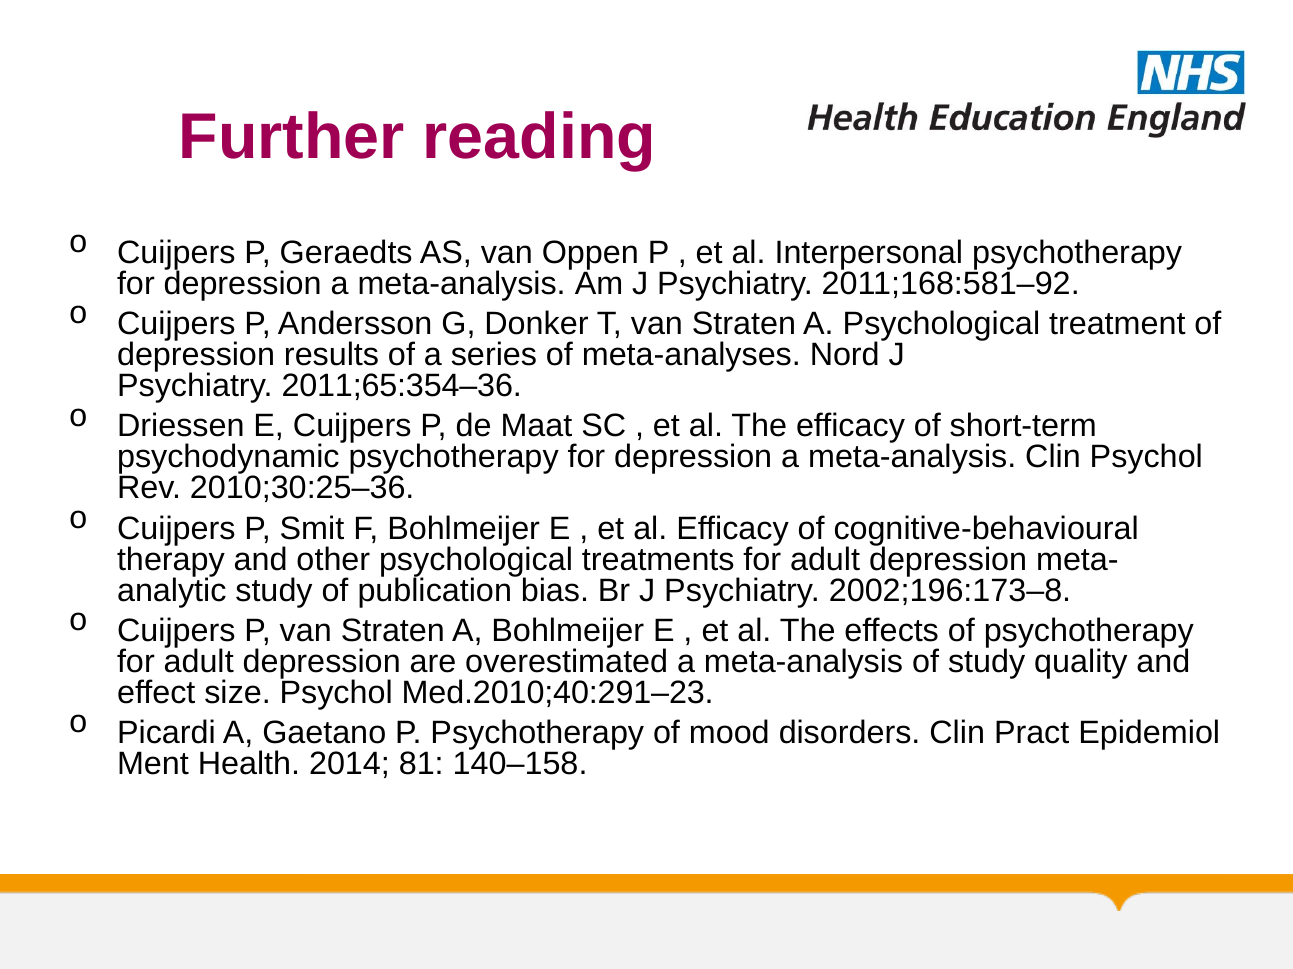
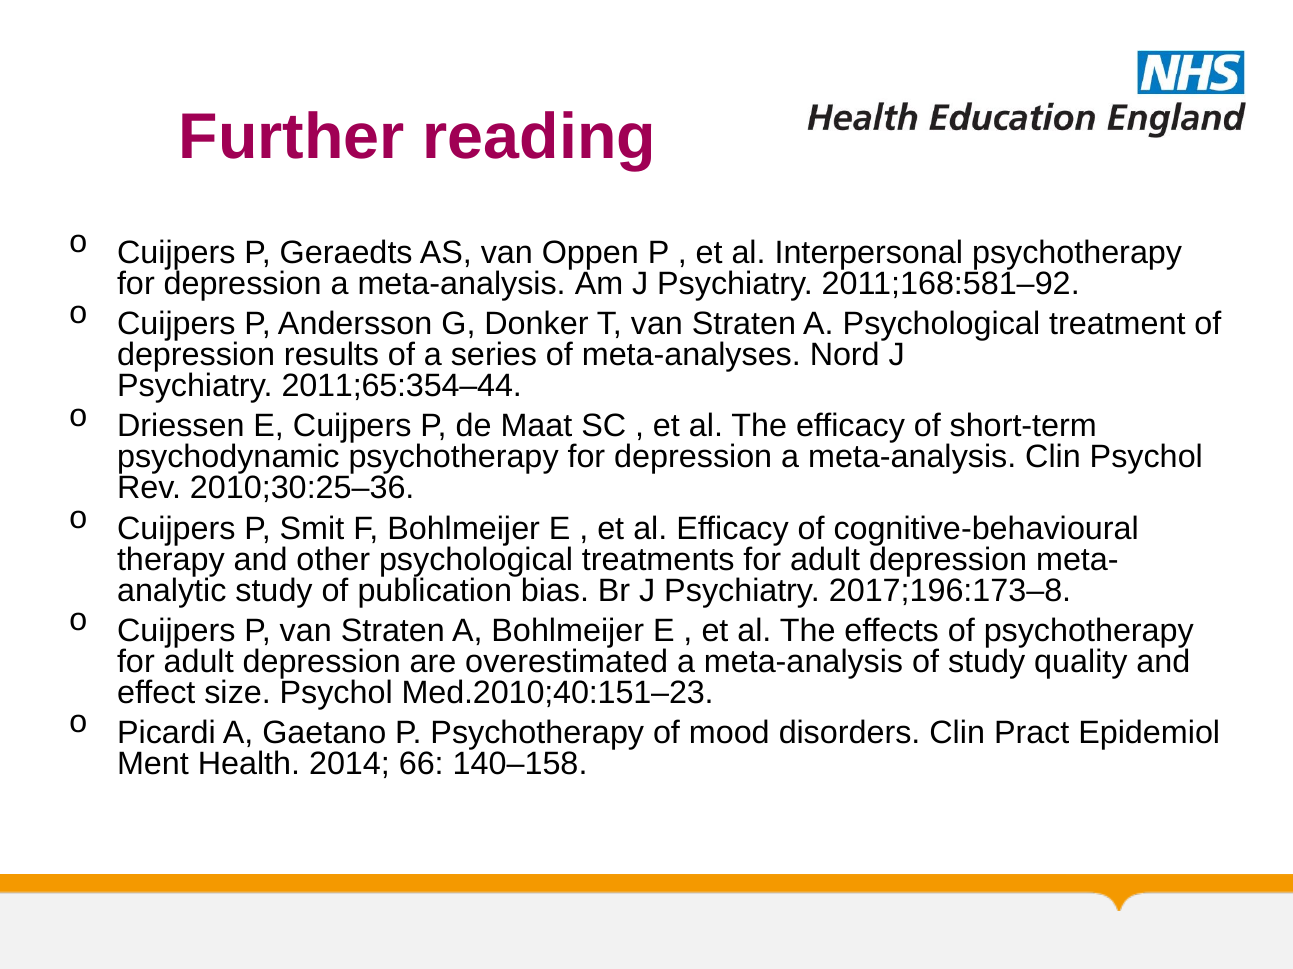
2011;65:354–36: 2011;65:354–36 -> 2011;65:354–44 (402, 386)
2002;196:173–8: 2002;196:173–8 -> 2017;196:173–8 (950, 591)
Med.2010;40:291–23: Med.2010;40:291–23 -> Med.2010;40:151–23 (558, 693)
81: 81 -> 66 (421, 765)
